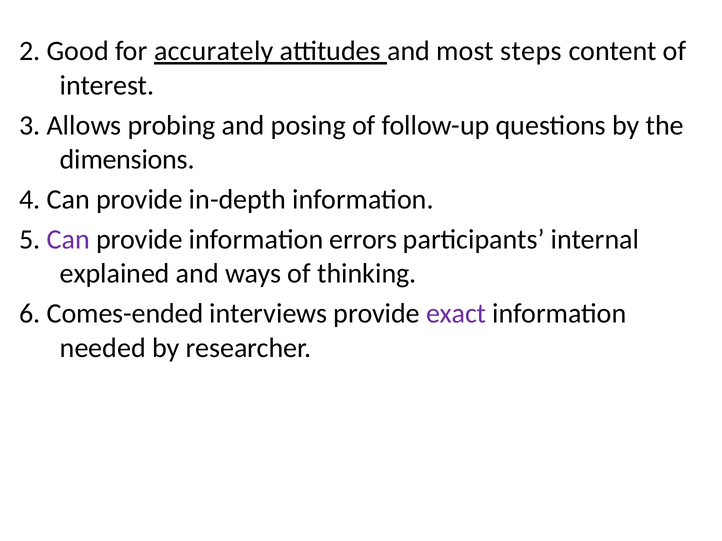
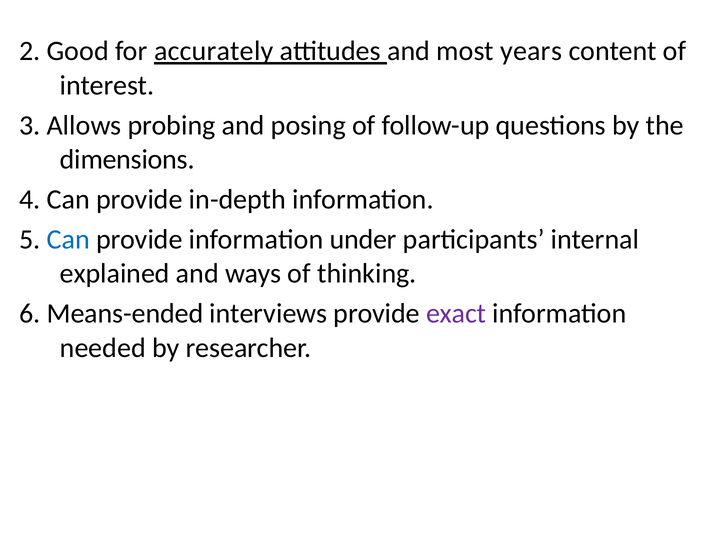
steps: steps -> years (531, 51)
Can colour: purple -> blue (68, 240)
errors: errors -> under (363, 240)
Comes-ended: Comes-ended -> Means-ended (125, 314)
